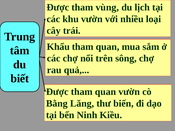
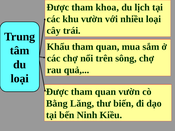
vùng: vùng -> khoa (107, 7)
biết: biết -> loại (20, 79)
